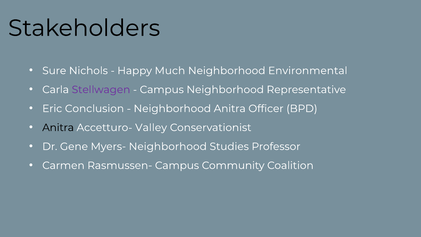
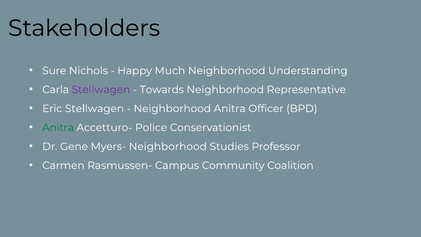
Environmental: Environmental -> Understanding (308, 71)
Campus: Campus -> Towards (162, 90)
Eric Conclusion: Conclusion -> Stellwagen (94, 109)
Anitra colour: black -> green (58, 127)
Valley: Valley -> Police (151, 127)
